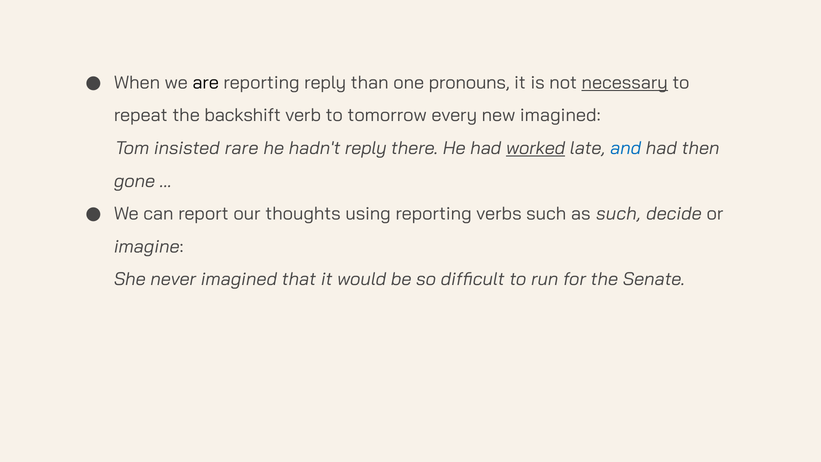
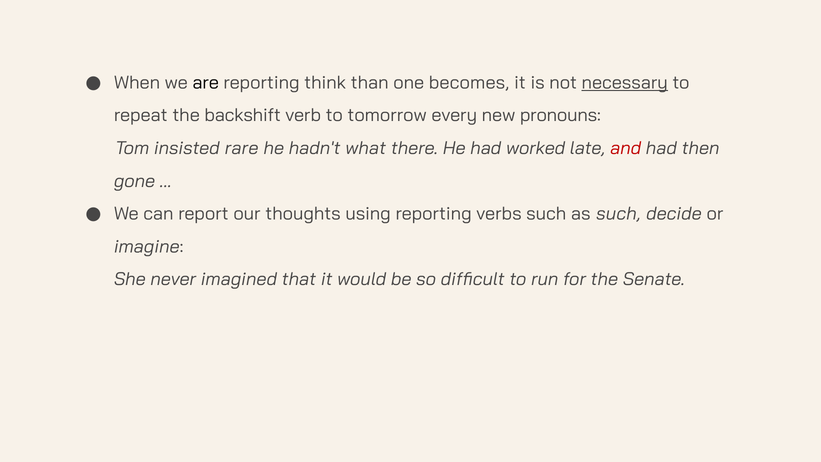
reporting reply: reply -> think (325, 83)
pronouns: pronouns -> becomes (469, 83)
new imagined: imagined -> pronouns (560, 115)
hadn't reply: reply -> what (366, 148)
worked underline: present -> none (536, 148)
and colour: blue -> red (626, 148)
